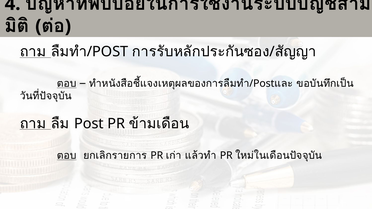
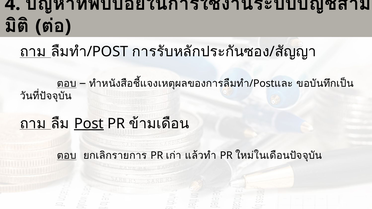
Post underline: none -> present (89, 124)
